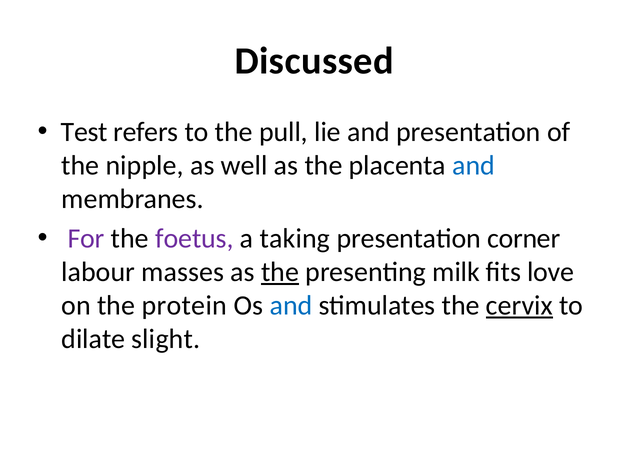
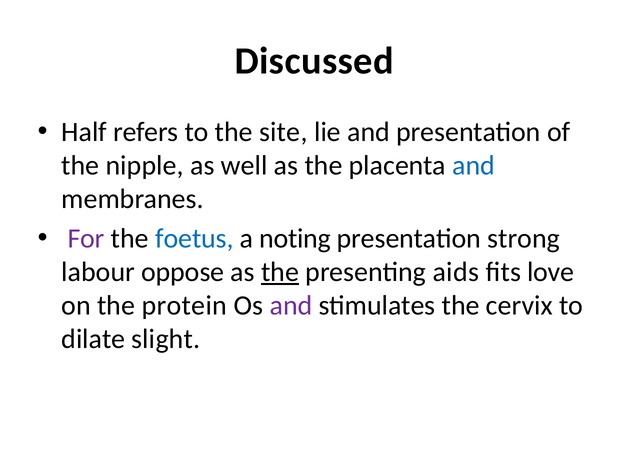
Test: Test -> Half (84, 132)
pull: pull -> site (283, 132)
foetus colour: purple -> blue (194, 238)
taking: taking -> noting (295, 238)
corner: corner -> strong (524, 238)
masses: masses -> oppose (183, 272)
milk: milk -> aids (456, 272)
and colour: blue -> purple (291, 305)
cervix underline: present -> none (519, 305)
